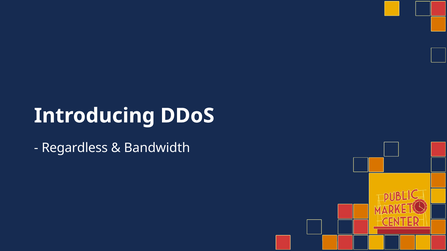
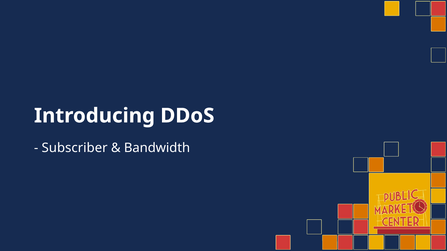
Regardless: Regardless -> Subscriber (75, 148)
